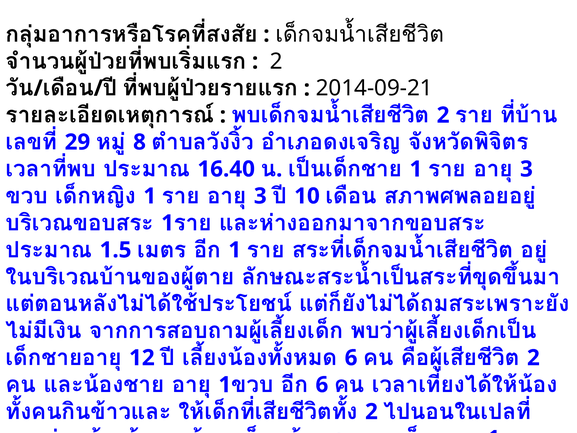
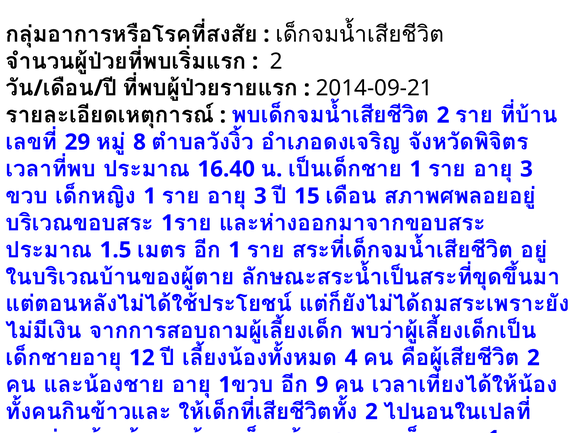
10: 10 -> 15 (307, 196)
6: 6 -> 4 (351, 358)
6: 6 -> 9 (322, 385)
